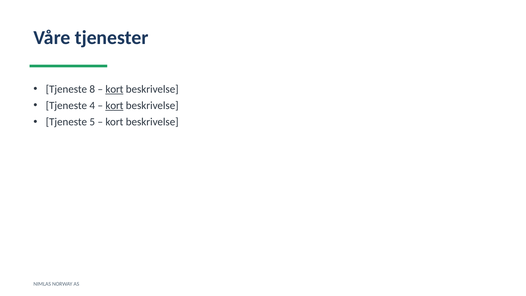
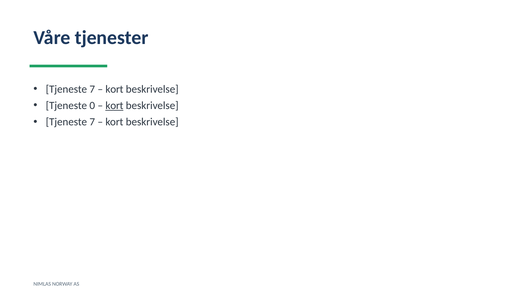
8: 8 -> 7 (92, 89)
kort underline: present -> none (114, 89)
4: 4 -> 0 (92, 106)
5: 5 -> 7 (92, 122)
